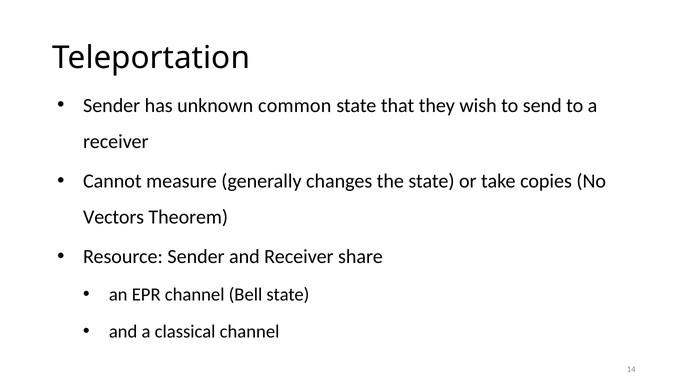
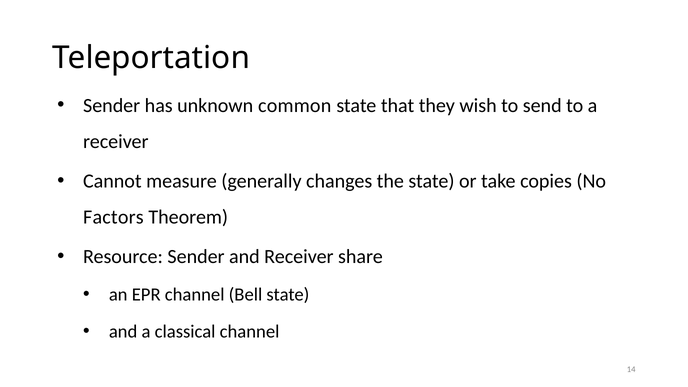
Vectors: Vectors -> Factors (113, 217)
